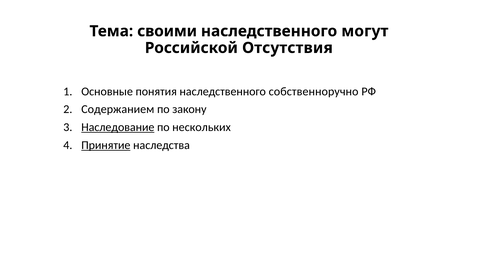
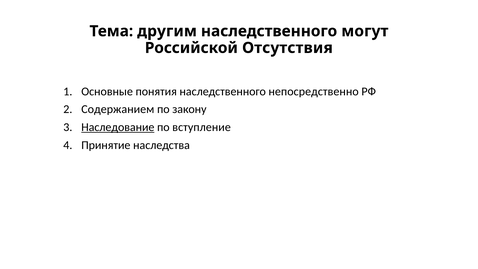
своими: своими -> другим (167, 31)
собственноручно: собственноручно -> непосредственно (314, 91)
нескольких: нескольких -> вступление (202, 127)
Принятие underline: present -> none (106, 145)
